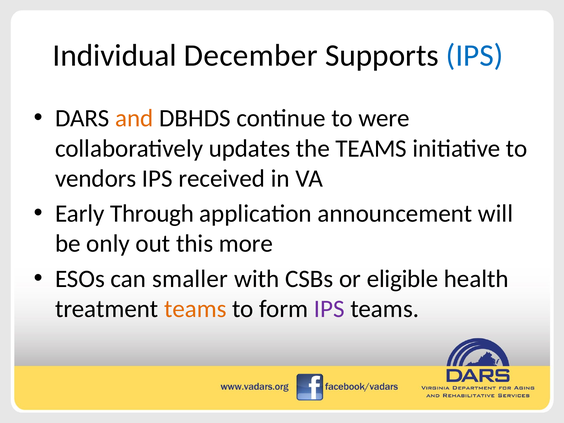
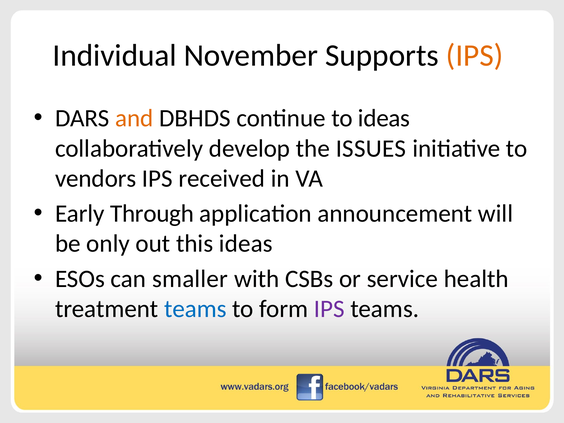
December: December -> November (251, 56)
IPS colour: blue -> orange (475, 56)
to were: were -> ideas (384, 118)
updates: updates -> develop (250, 148)
the TEAMS: TEAMS -> ISSUES (371, 148)
this more: more -> ideas (246, 244)
eligible: eligible -> service (402, 279)
teams colour: orange -> blue (195, 309)
